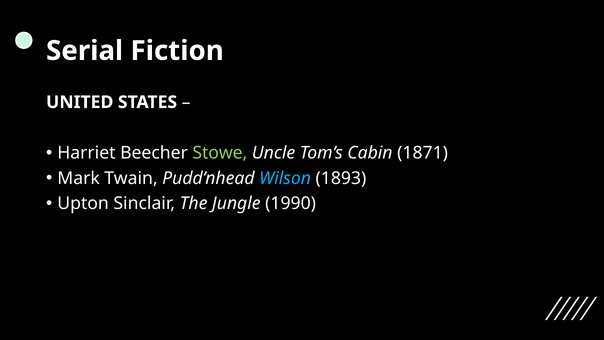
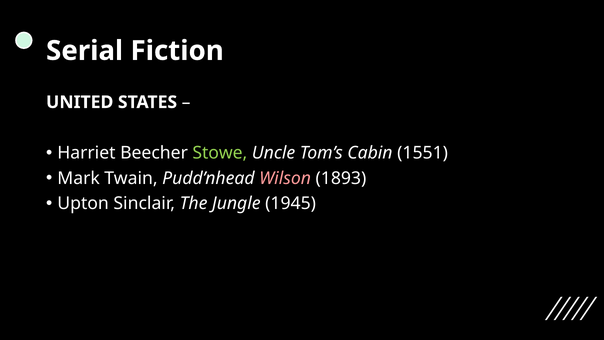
1871: 1871 -> 1551 (423, 153)
Wilson colour: light blue -> pink (285, 178)
1990: 1990 -> 1945 (291, 203)
